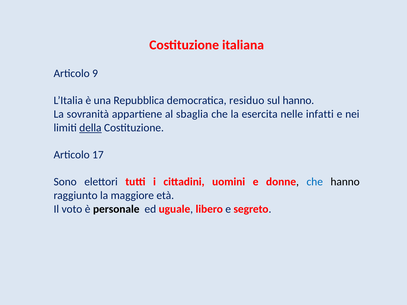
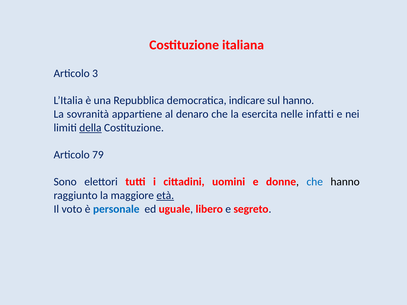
9: 9 -> 3 (95, 73)
residuo: residuo -> indicare (247, 101)
sbaglia: sbaglia -> denaro (192, 114)
17: 17 -> 79 (98, 155)
età underline: none -> present (165, 196)
personale colour: black -> blue (116, 209)
